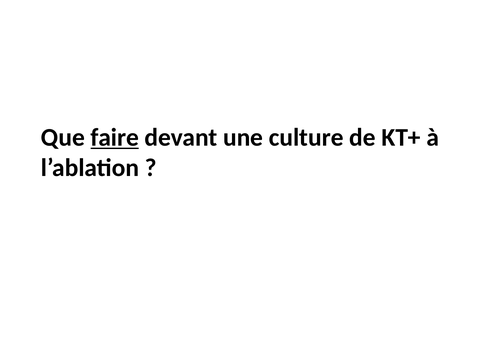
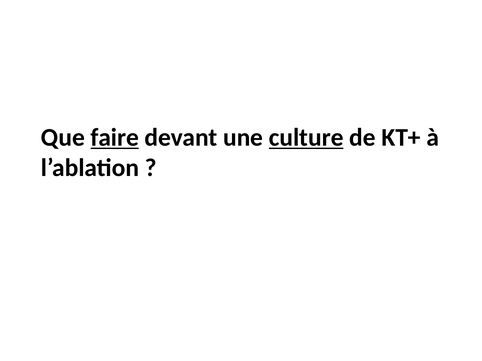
culture underline: none -> present (306, 138)
